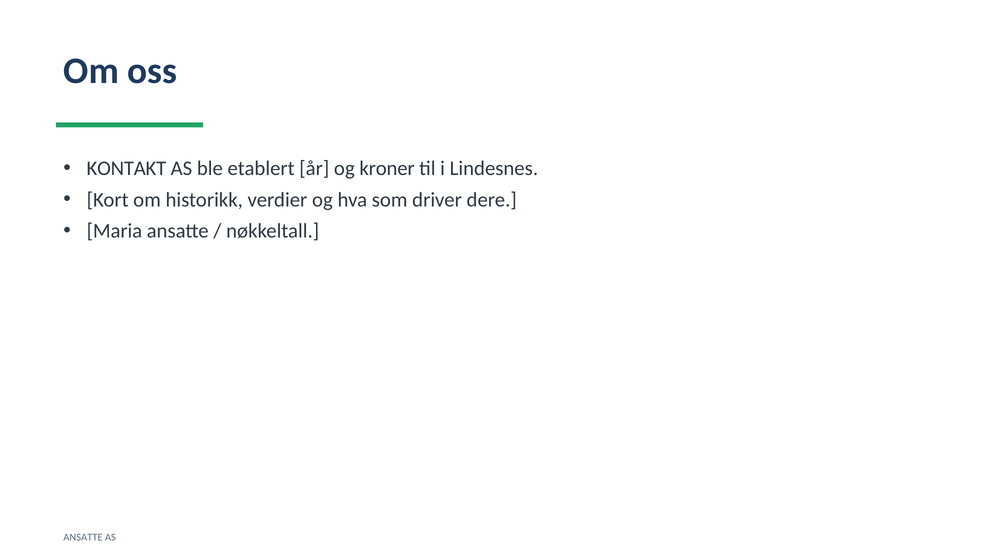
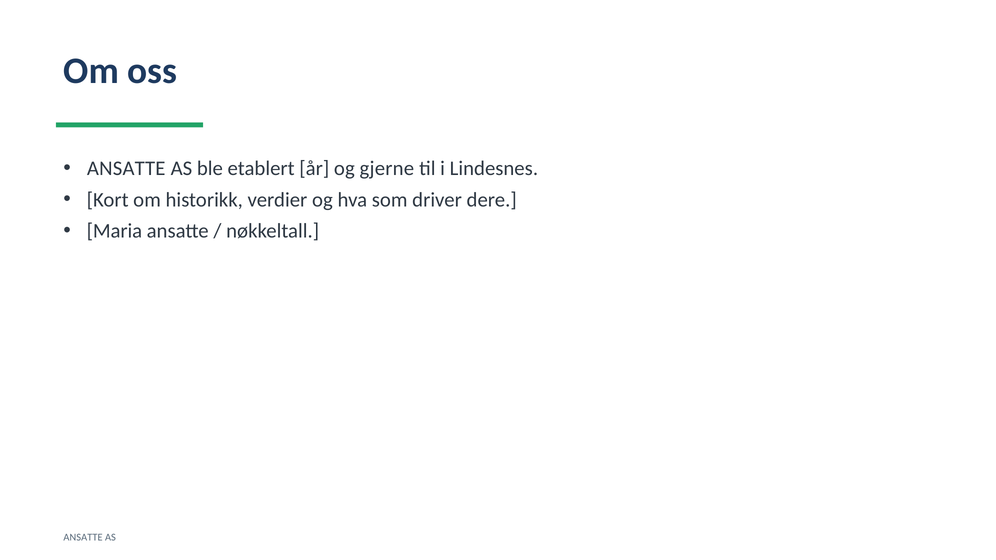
KONTAKT: KONTAKT -> ANSATTE (126, 169)
kroner: kroner -> gjerne (387, 169)
